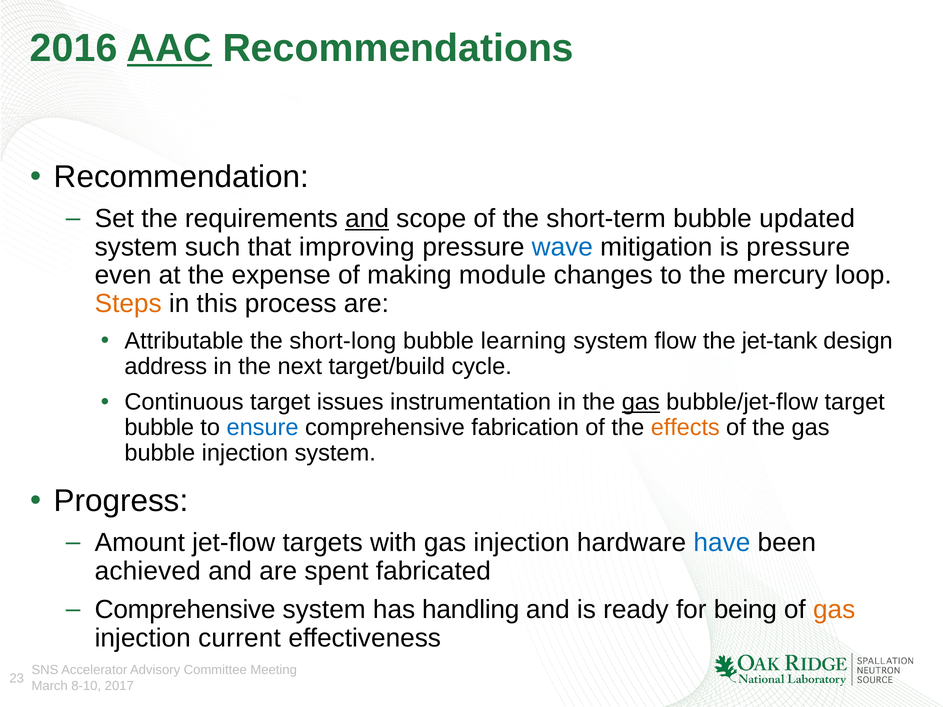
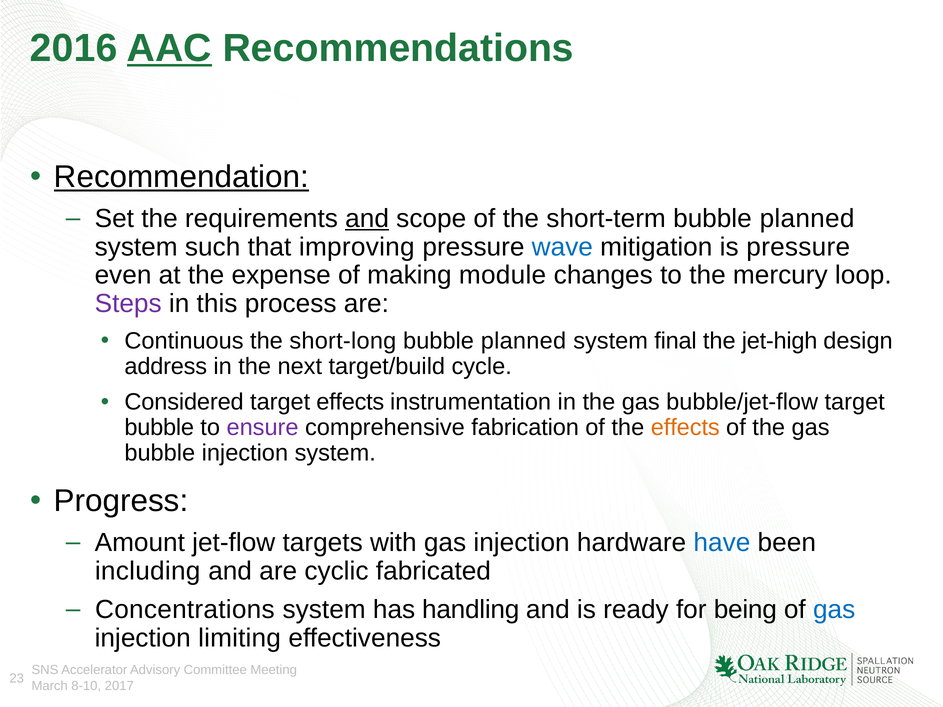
Recommendation underline: none -> present (181, 177)
short-term bubble updated: updated -> planned (807, 219)
Steps colour: orange -> purple (128, 304)
Attributable: Attributable -> Continuous (184, 341)
learning: learning -> planned (523, 341)
flow: flow -> final (676, 341)
jet-tank: jet-tank -> jet-high (780, 341)
Continuous: Continuous -> Considered (184, 402)
target issues: issues -> effects (350, 402)
gas underline: present -> none (641, 402)
ensure colour: blue -> purple (263, 428)
achieved: achieved -> including (148, 571)
spent: spent -> cyclic (336, 571)
Comprehensive: Comprehensive -> Concentrations (185, 610)
gas colour: orange -> blue (834, 610)
current: current -> limiting (240, 638)
